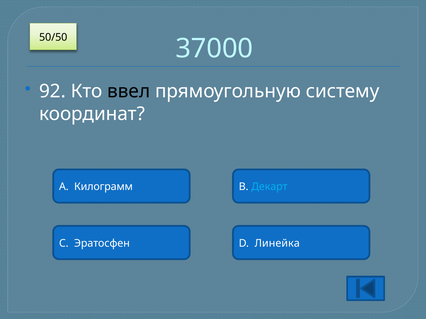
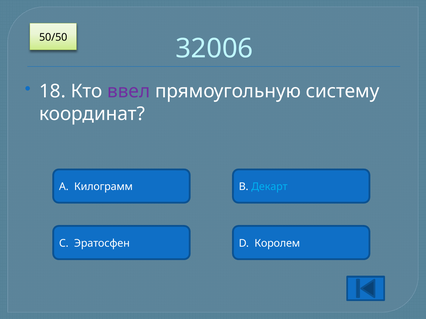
37000: 37000 -> 32006 (214, 49)
92: 92 -> 18 (52, 91)
ввел colour: black -> purple (129, 91)
Линейка: Линейка -> Королем (277, 244)
